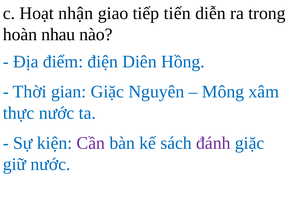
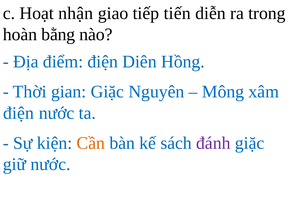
nhau: nhau -> bằng (58, 34)
thực: thực -> điện (19, 113)
Cần colour: purple -> orange (91, 143)
